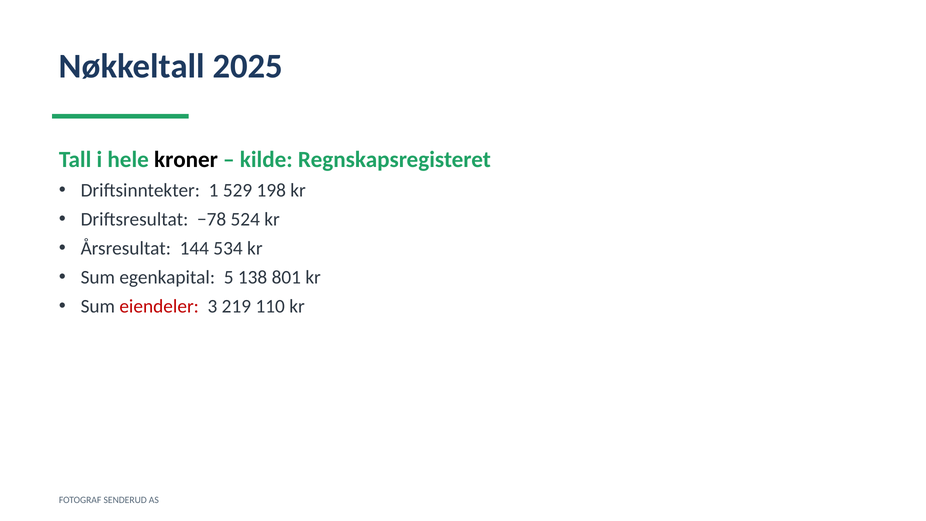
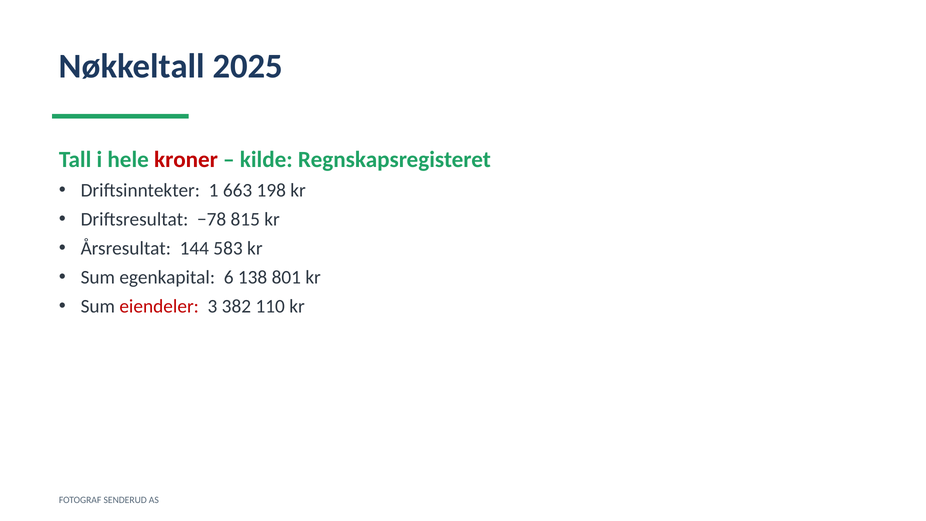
kroner colour: black -> red (186, 159)
529: 529 -> 663 (238, 190)
524: 524 -> 815 (245, 219)
534: 534 -> 583 (228, 248)
5: 5 -> 6 (229, 277)
219: 219 -> 382 (236, 306)
